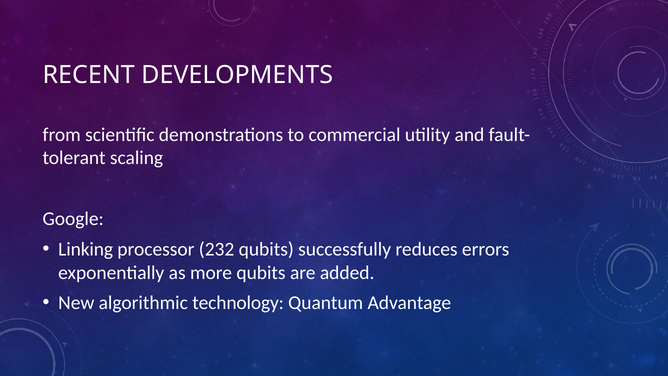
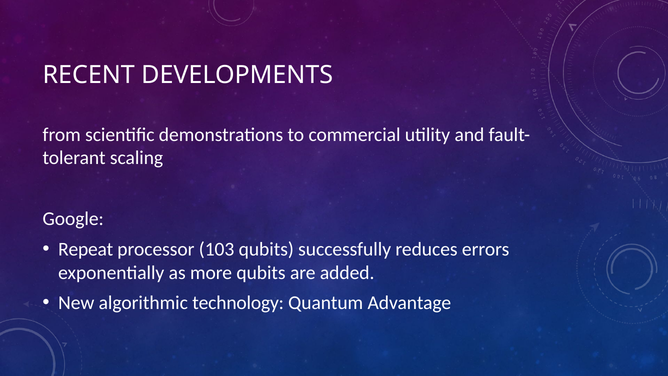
Linking: Linking -> Repeat (86, 249)
232: 232 -> 103 (217, 249)
